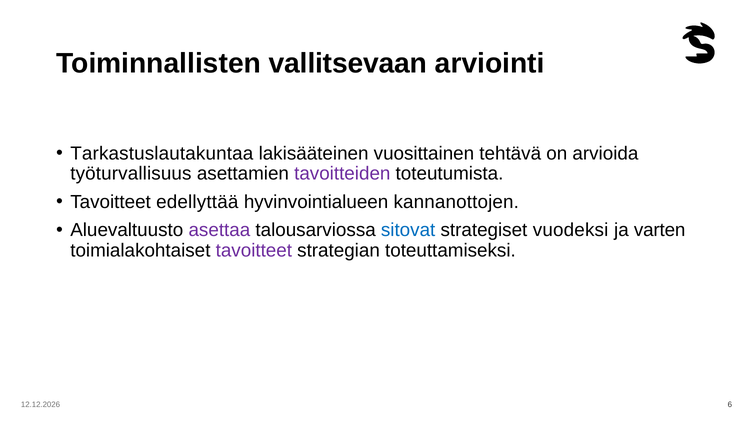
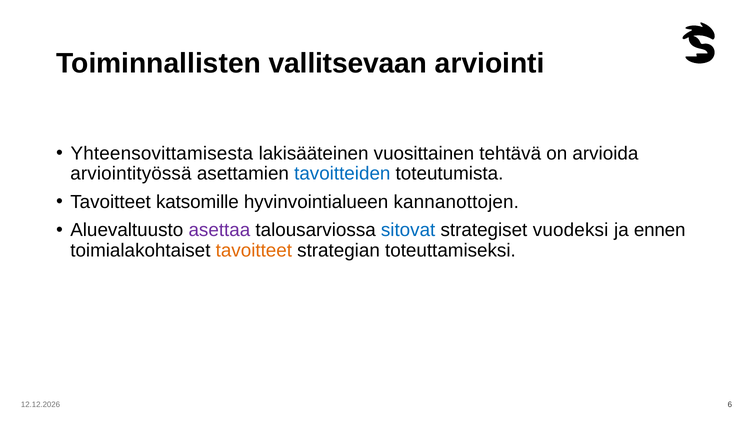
Tarkastuslautakuntaa: Tarkastuslautakuntaa -> Yhteensovittamisesta (162, 153)
työturvallisuus: työturvallisuus -> arviointityössä (131, 173)
tavoitteiden colour: purple -> blue (342, 173)
edellyttää: edellyttää -> katsomille (197, 202)
varten: varten -> ennen (660, 230)
tavoitteet colour: purple -> orange (254, 250)
